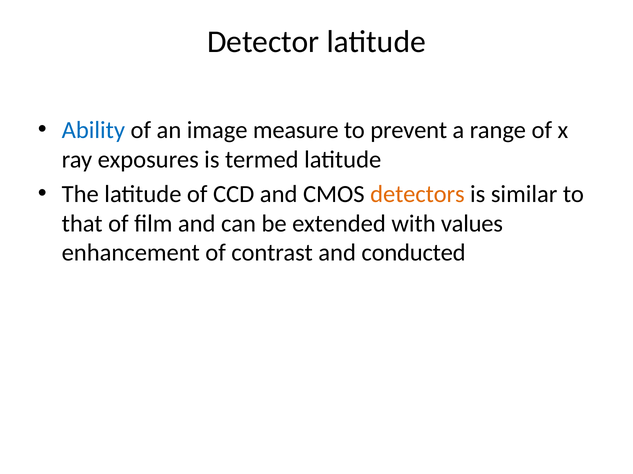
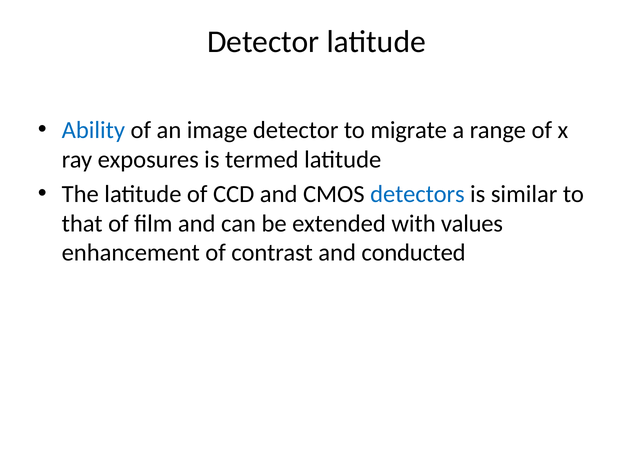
image measure: measure -> detector (296, 130)
prevent: prevent -> migrate (409, 130)
detectors colour: orange -> blue (417, 194)
